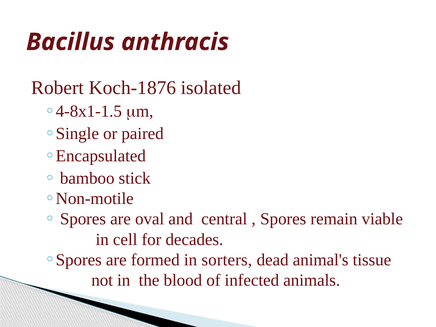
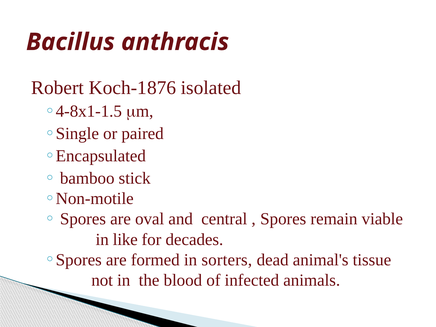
cell: cell -> like (125, 239)
